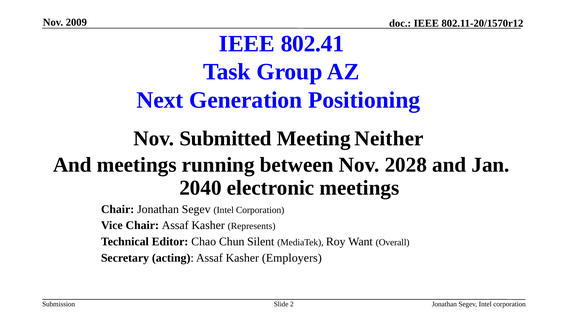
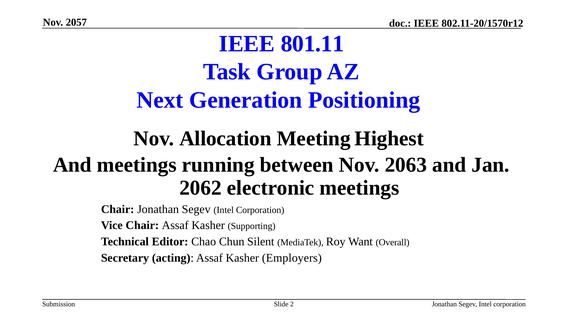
2009: 2009 -> 2057 (76, 22)
802.41: 802.41 -> 801.11 (312, 44)
Submitted: Submitted -> Allocation (225, 138)
Neither: Neither -> Highest (389, 138)
2028: 2028 -> 2063 (406, 165)
2040: 2040 -> 2062 (200, 188)
Represents: Represents -> Supporting (252, 226)
